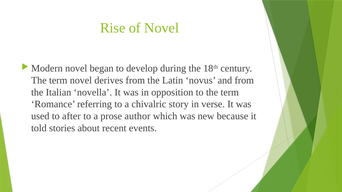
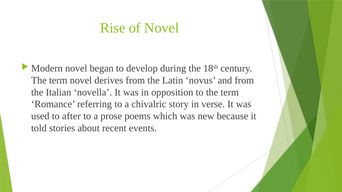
author: author -> poems (138, 116)
